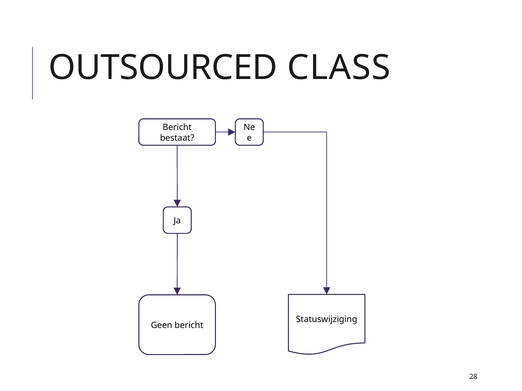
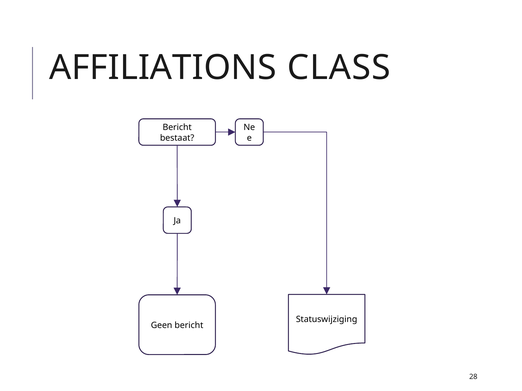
OUTSOURCED: OUTSOURCED -> AFFILIATIONS (163, 68)
